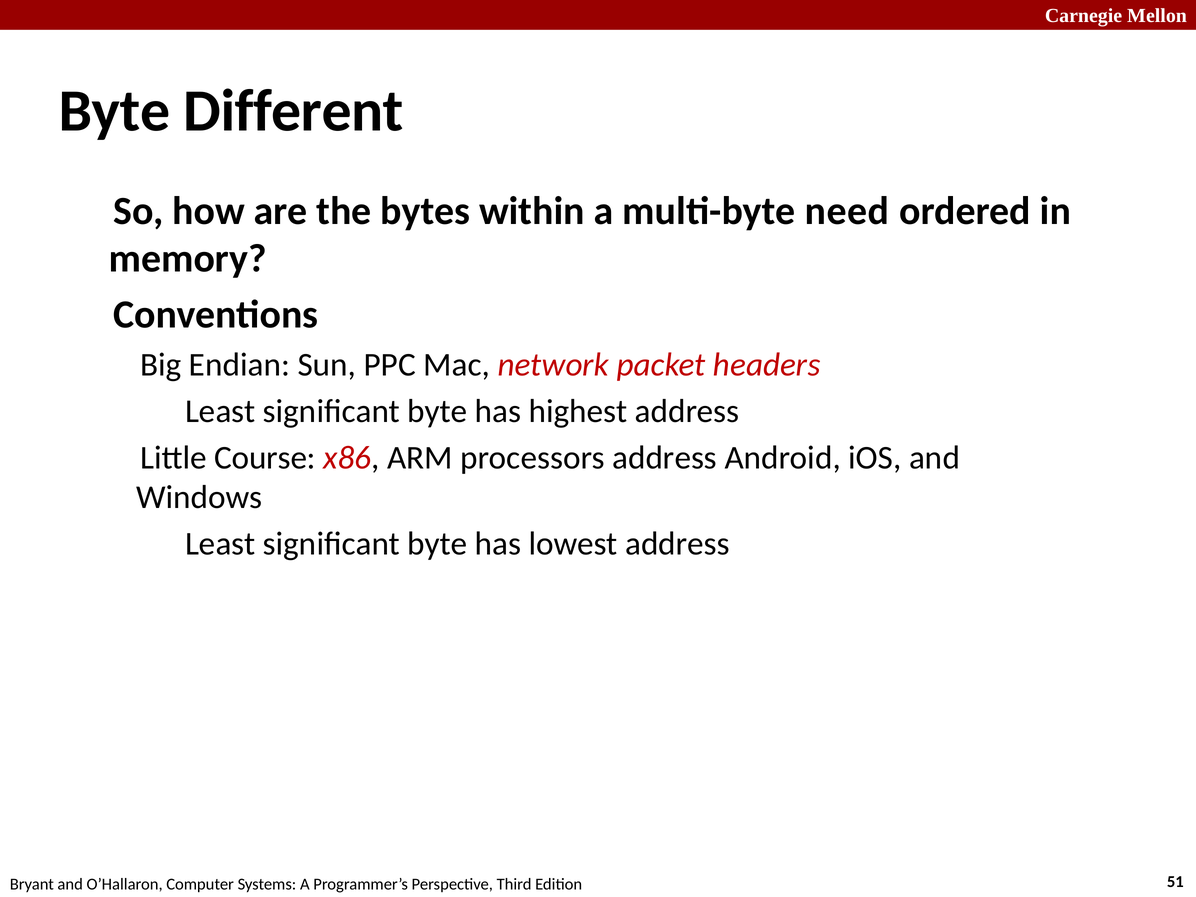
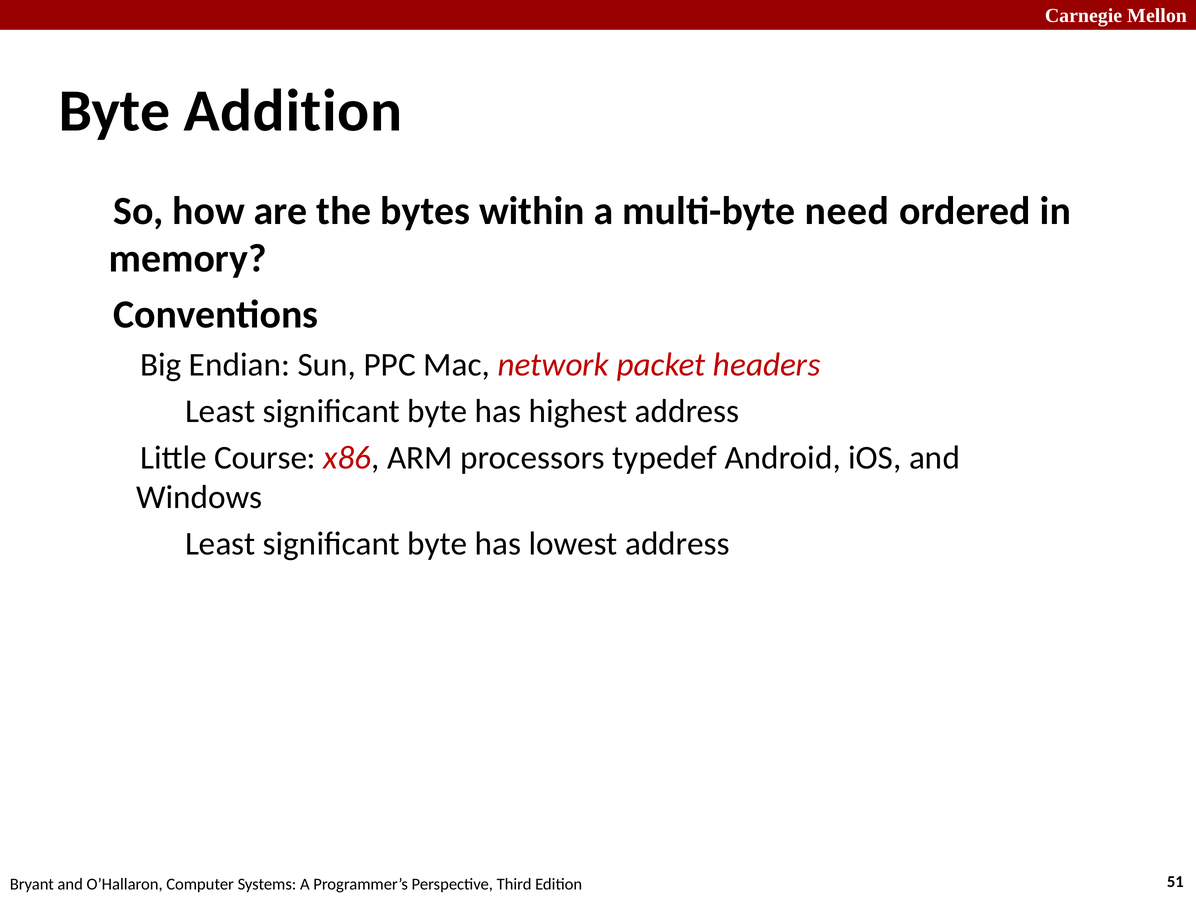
Different: Different -> Addition (293, 111)
processors address: address -> typedef (665, 458)
